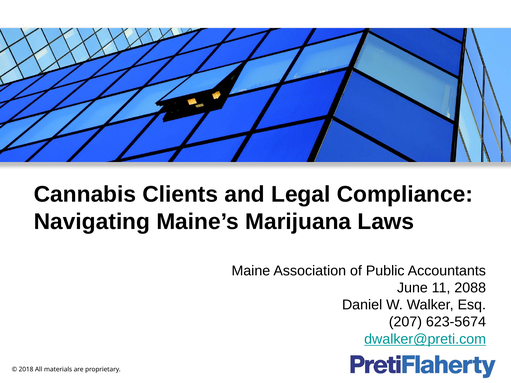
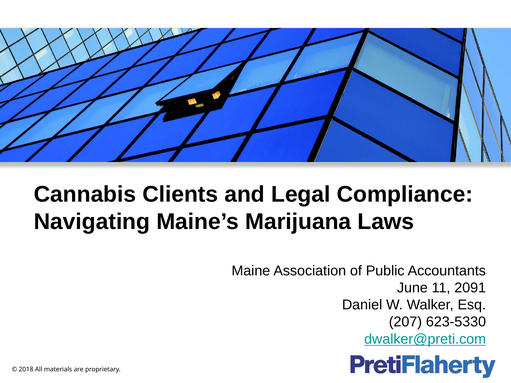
2088: 2088 -> 2091 (470, 288)
623-5674: 623-5674 -> 623-5330 (456, 322)
